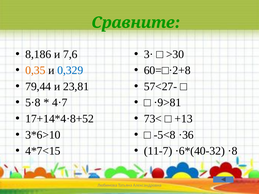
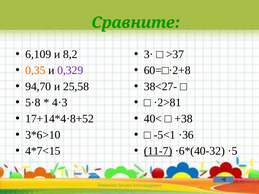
8,186: 8,186 -> 6,109 (38, 54)
7,6: 7,6 -> 8,2 (70, 54)
>30: >30 -> >37 (175, 54)
0,329 colour: blue -> purple (70, 70)
79,44: 79,44 -> 94,70 (38, 87)
23,81: 23,81 -> 25,58 (76, 87)
57<27-: 57<27- -> 38<27- (161, 87)
4·7: 4·7 -> 4·3 (60, 103)
·9>81: ·9>81 -> ·2>81 (167, 103)
73<: 73< -> 40< (153, 119)
+13: +13 -> +38 (184, 119)
-5<8: -5<8 -> -5<1 (165, 135)
11-7 underline: none -> present (158, 151)
·8: ·8 -> ·5 (233, 151)
